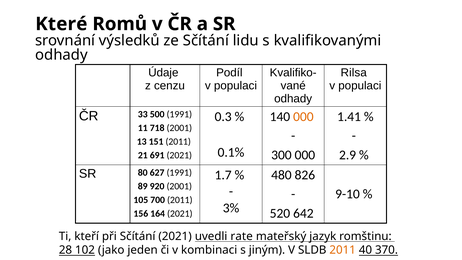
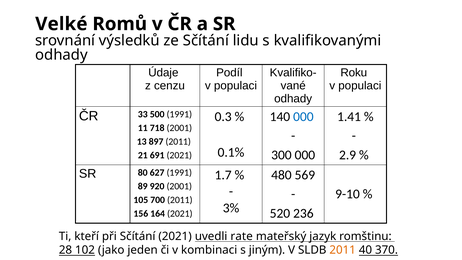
Které: Které -> Velké (61, 24)
Rilsa: Rilsa -> Roku (354, 73)
000 colour: orange -> blue (303, 117)
151: 151 -> 897 (156, 142)
826: 826 -> 569 (305, 175)
642: 642 -> 236 (303, 213)
